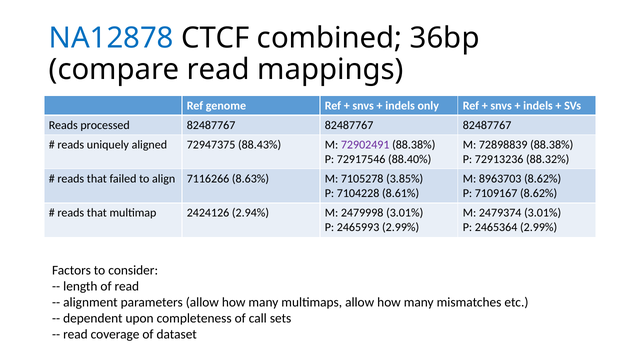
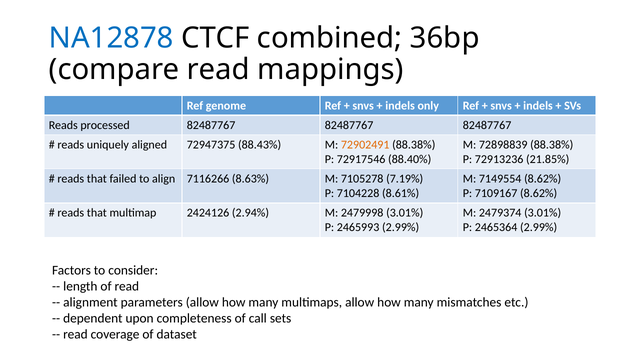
72902491 colour: purple -> orange (365, 145)
88.32%: 88.32% -> 21.85% (548, 159)
3.85%: 3.85% -> 7.19% (405, 179)
8963703: 8963703 -> 7149554 (500, 179)
